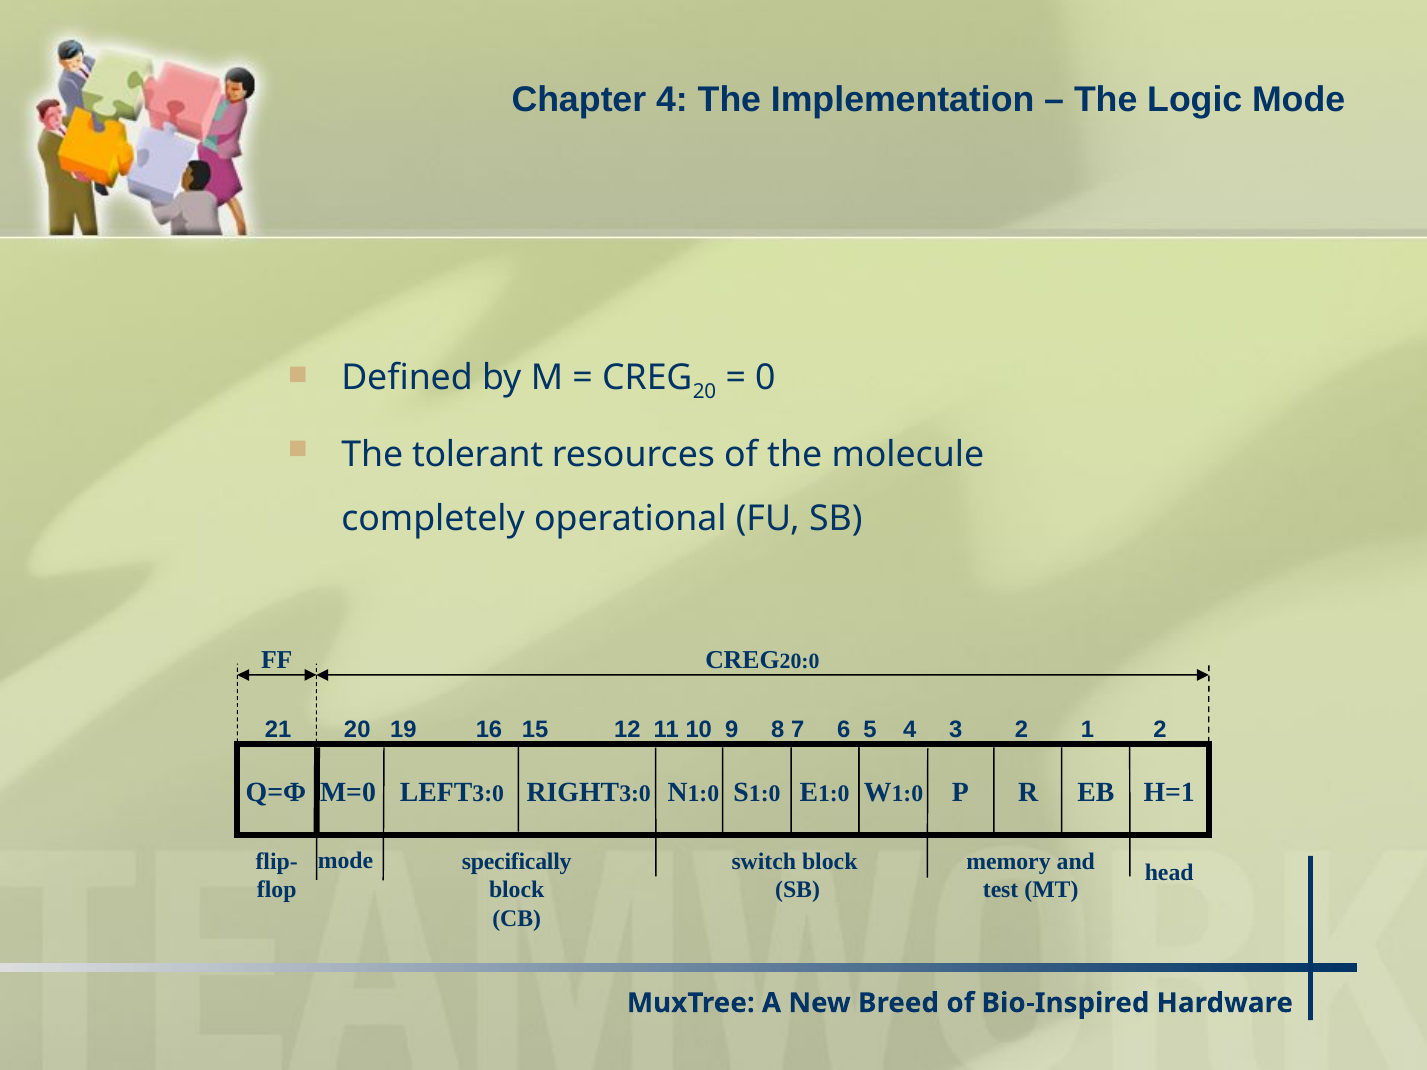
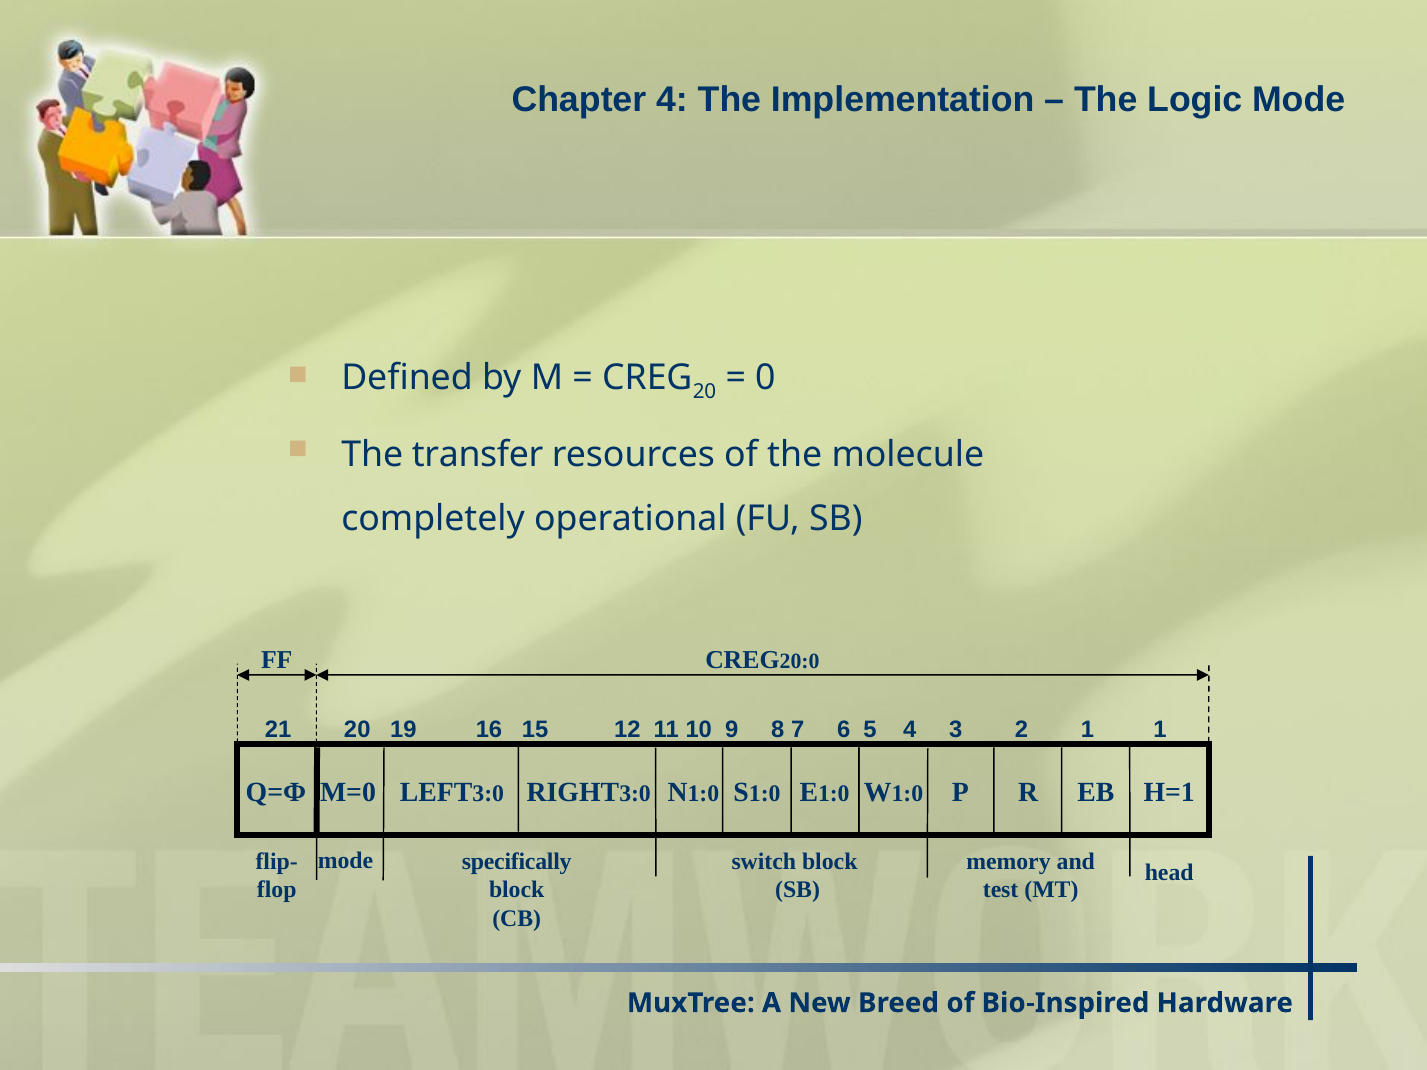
tolerant: tolerant -> transfer (478, 455)
1 2: 2 -> 1 (1160, 730)
